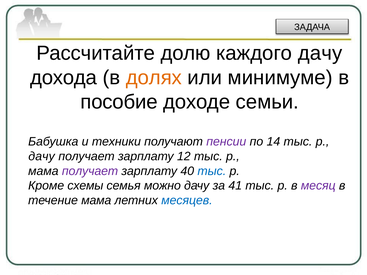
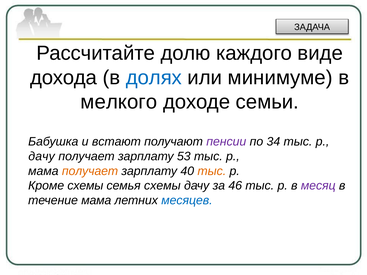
каждого дачу: дачу -> виде (320, 53)
долях colour: orange -> blue (154, 78)
пособие: пособие -> мелкого (119, 102)
техники: техники -> встают (116, 142)
14: 14 -> 34 (273, 142)
12: 12 -> 53 (184, 157)
получает colour: purple -> orange (90, 171)
тыс colour: blue -> orange (212, 171)
семья можно: можно -> схемы (162, 186)
41: 41 -> 46 (235, 186)
